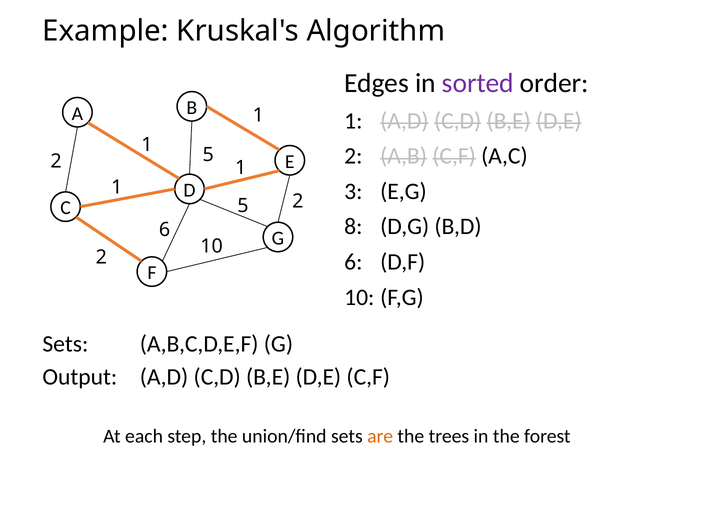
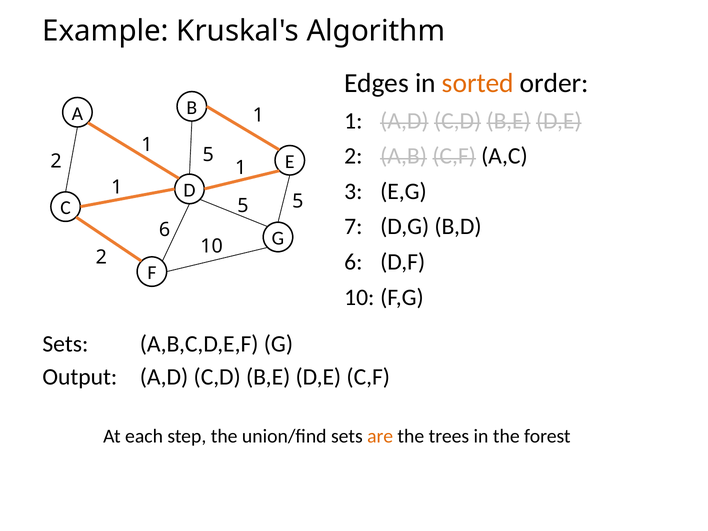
sorted colour: purple -> orange (478, 83)
5 2: 2 -> 5 (298, 201)
8: 8 -> 7 (353, 227)
